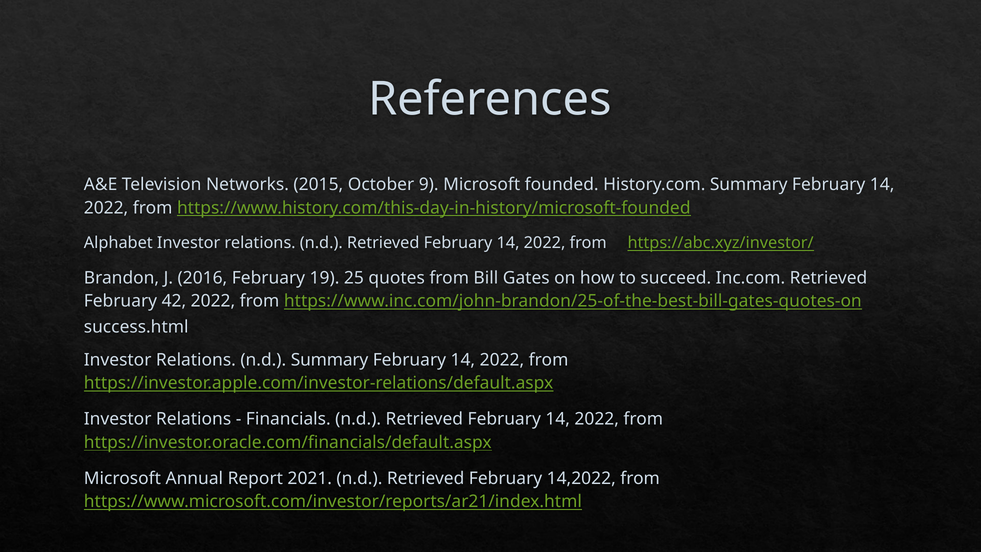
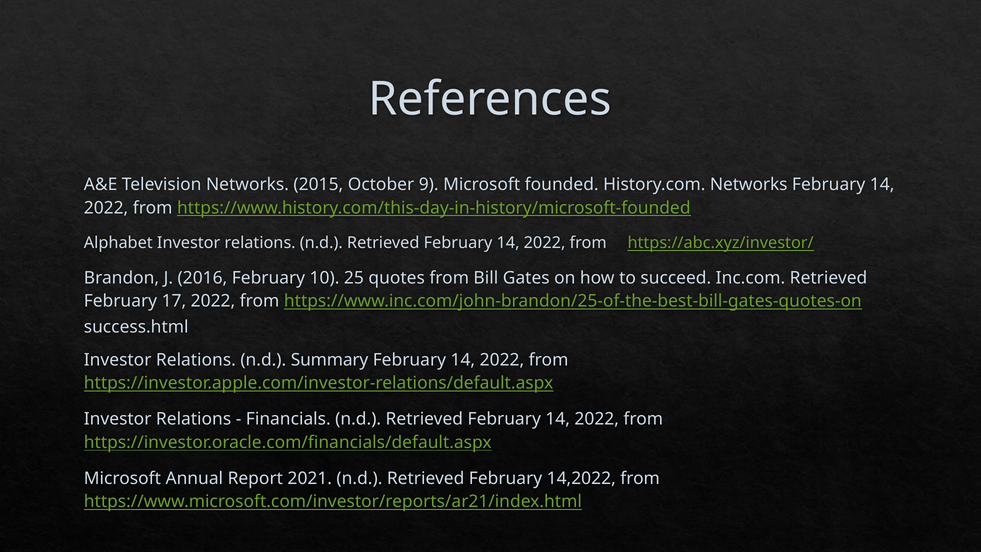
History.com Summary: Summary -> Networks (749, 184)
19: 19 -> 10 (325, 278)
42: 42 -> 17 (174, 301)
